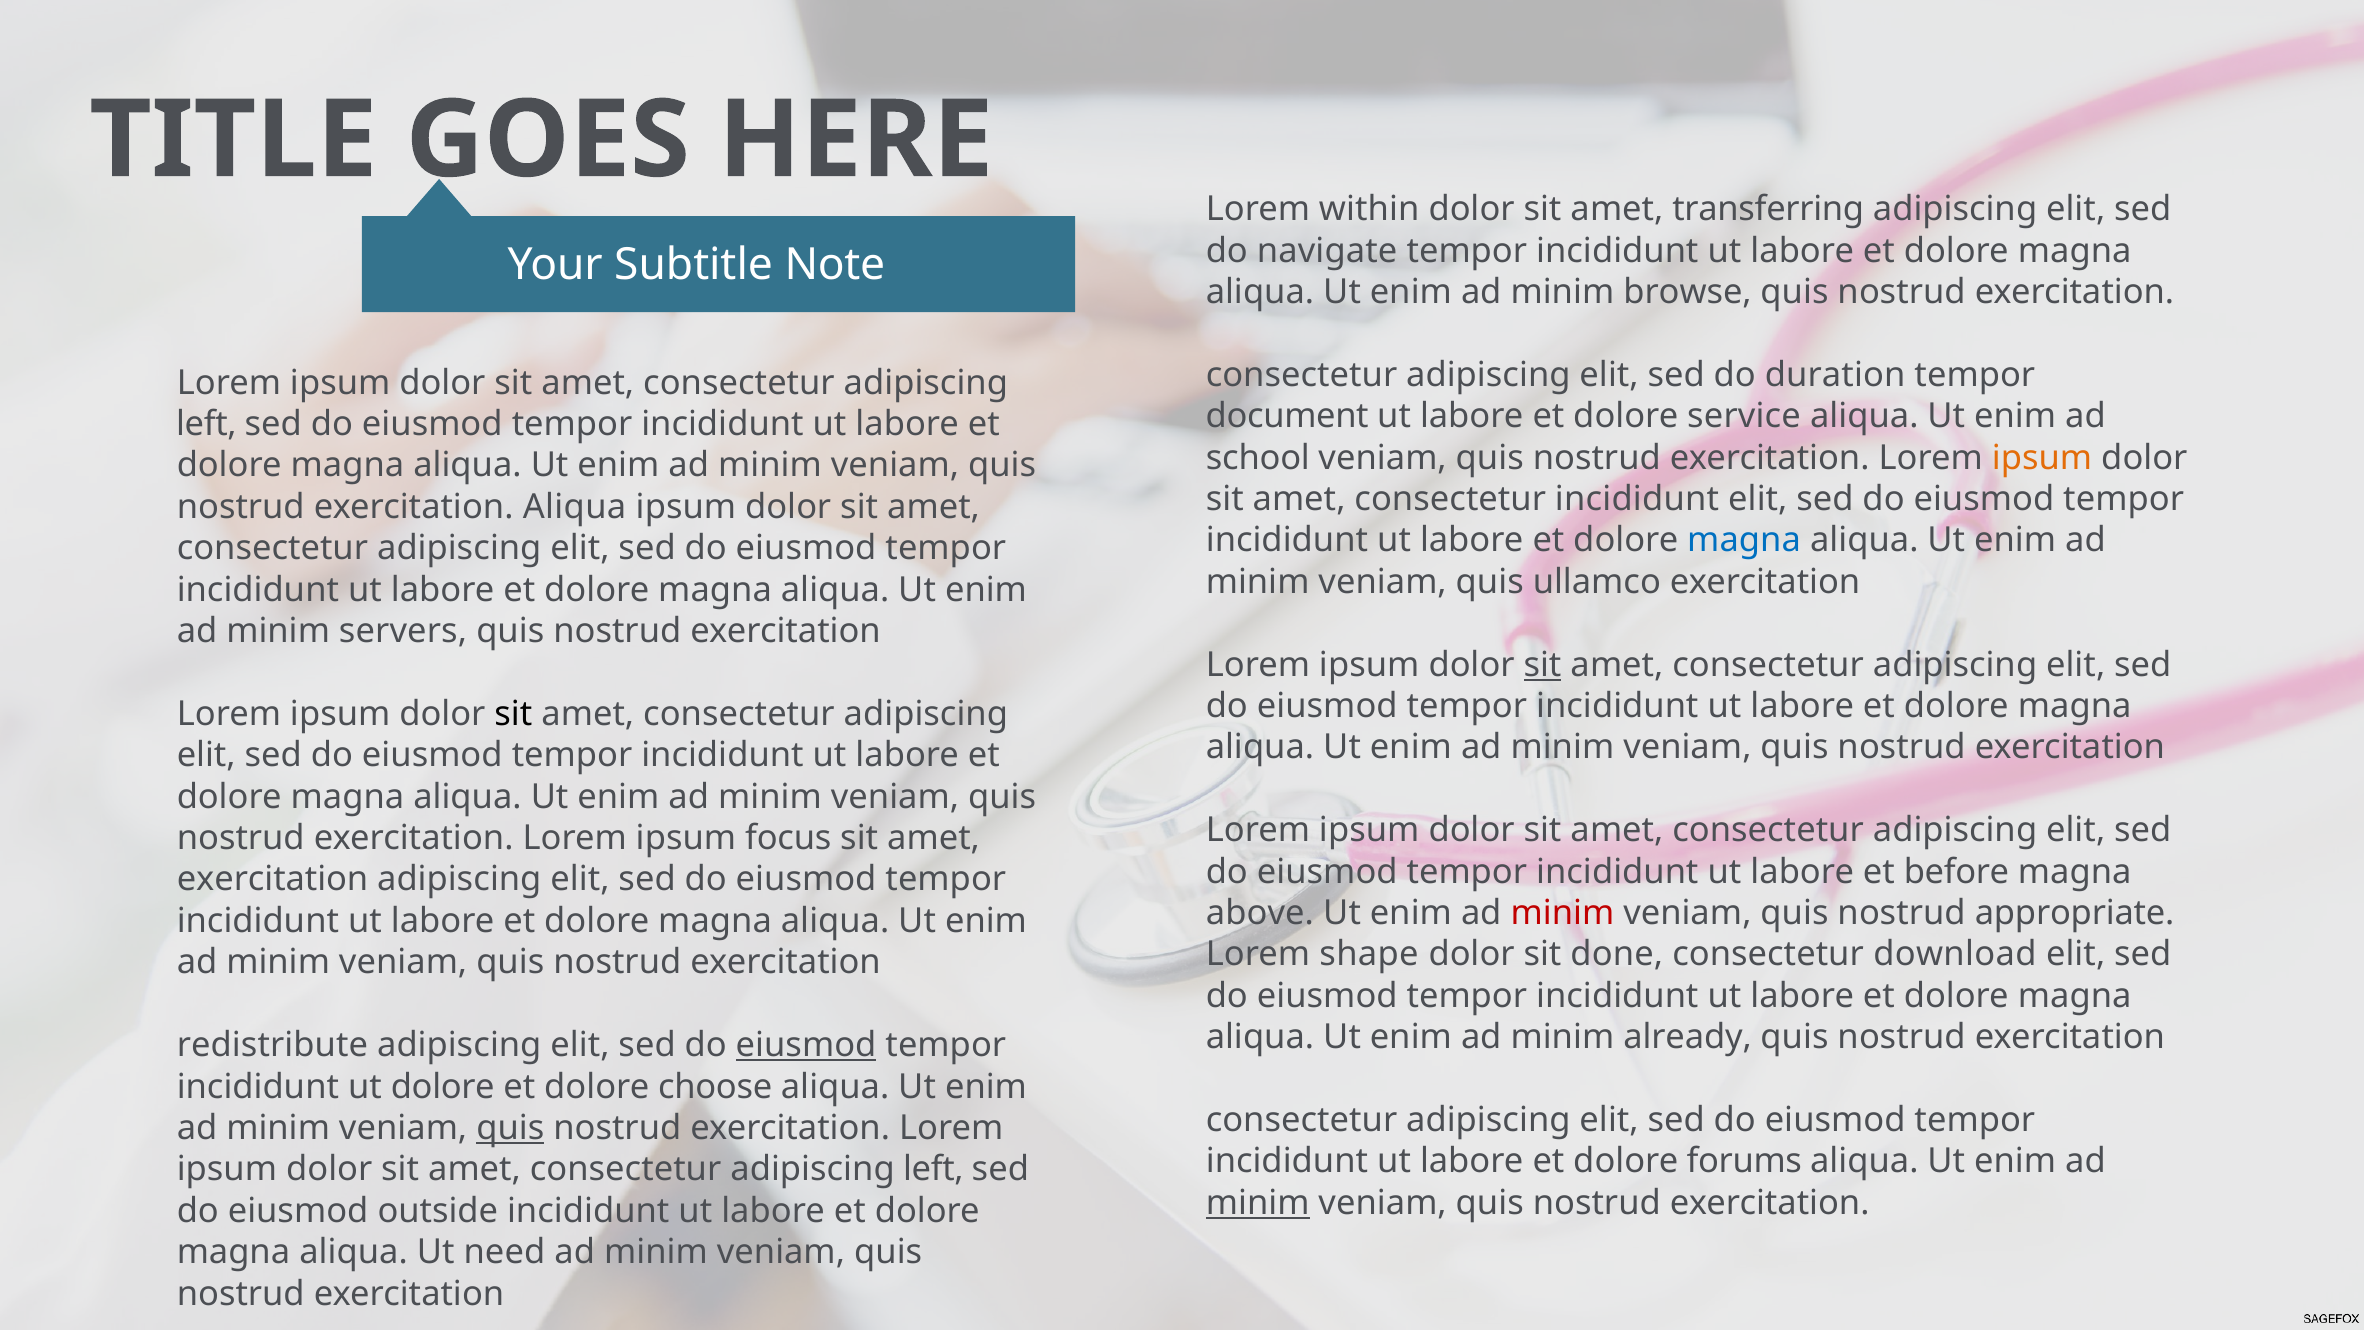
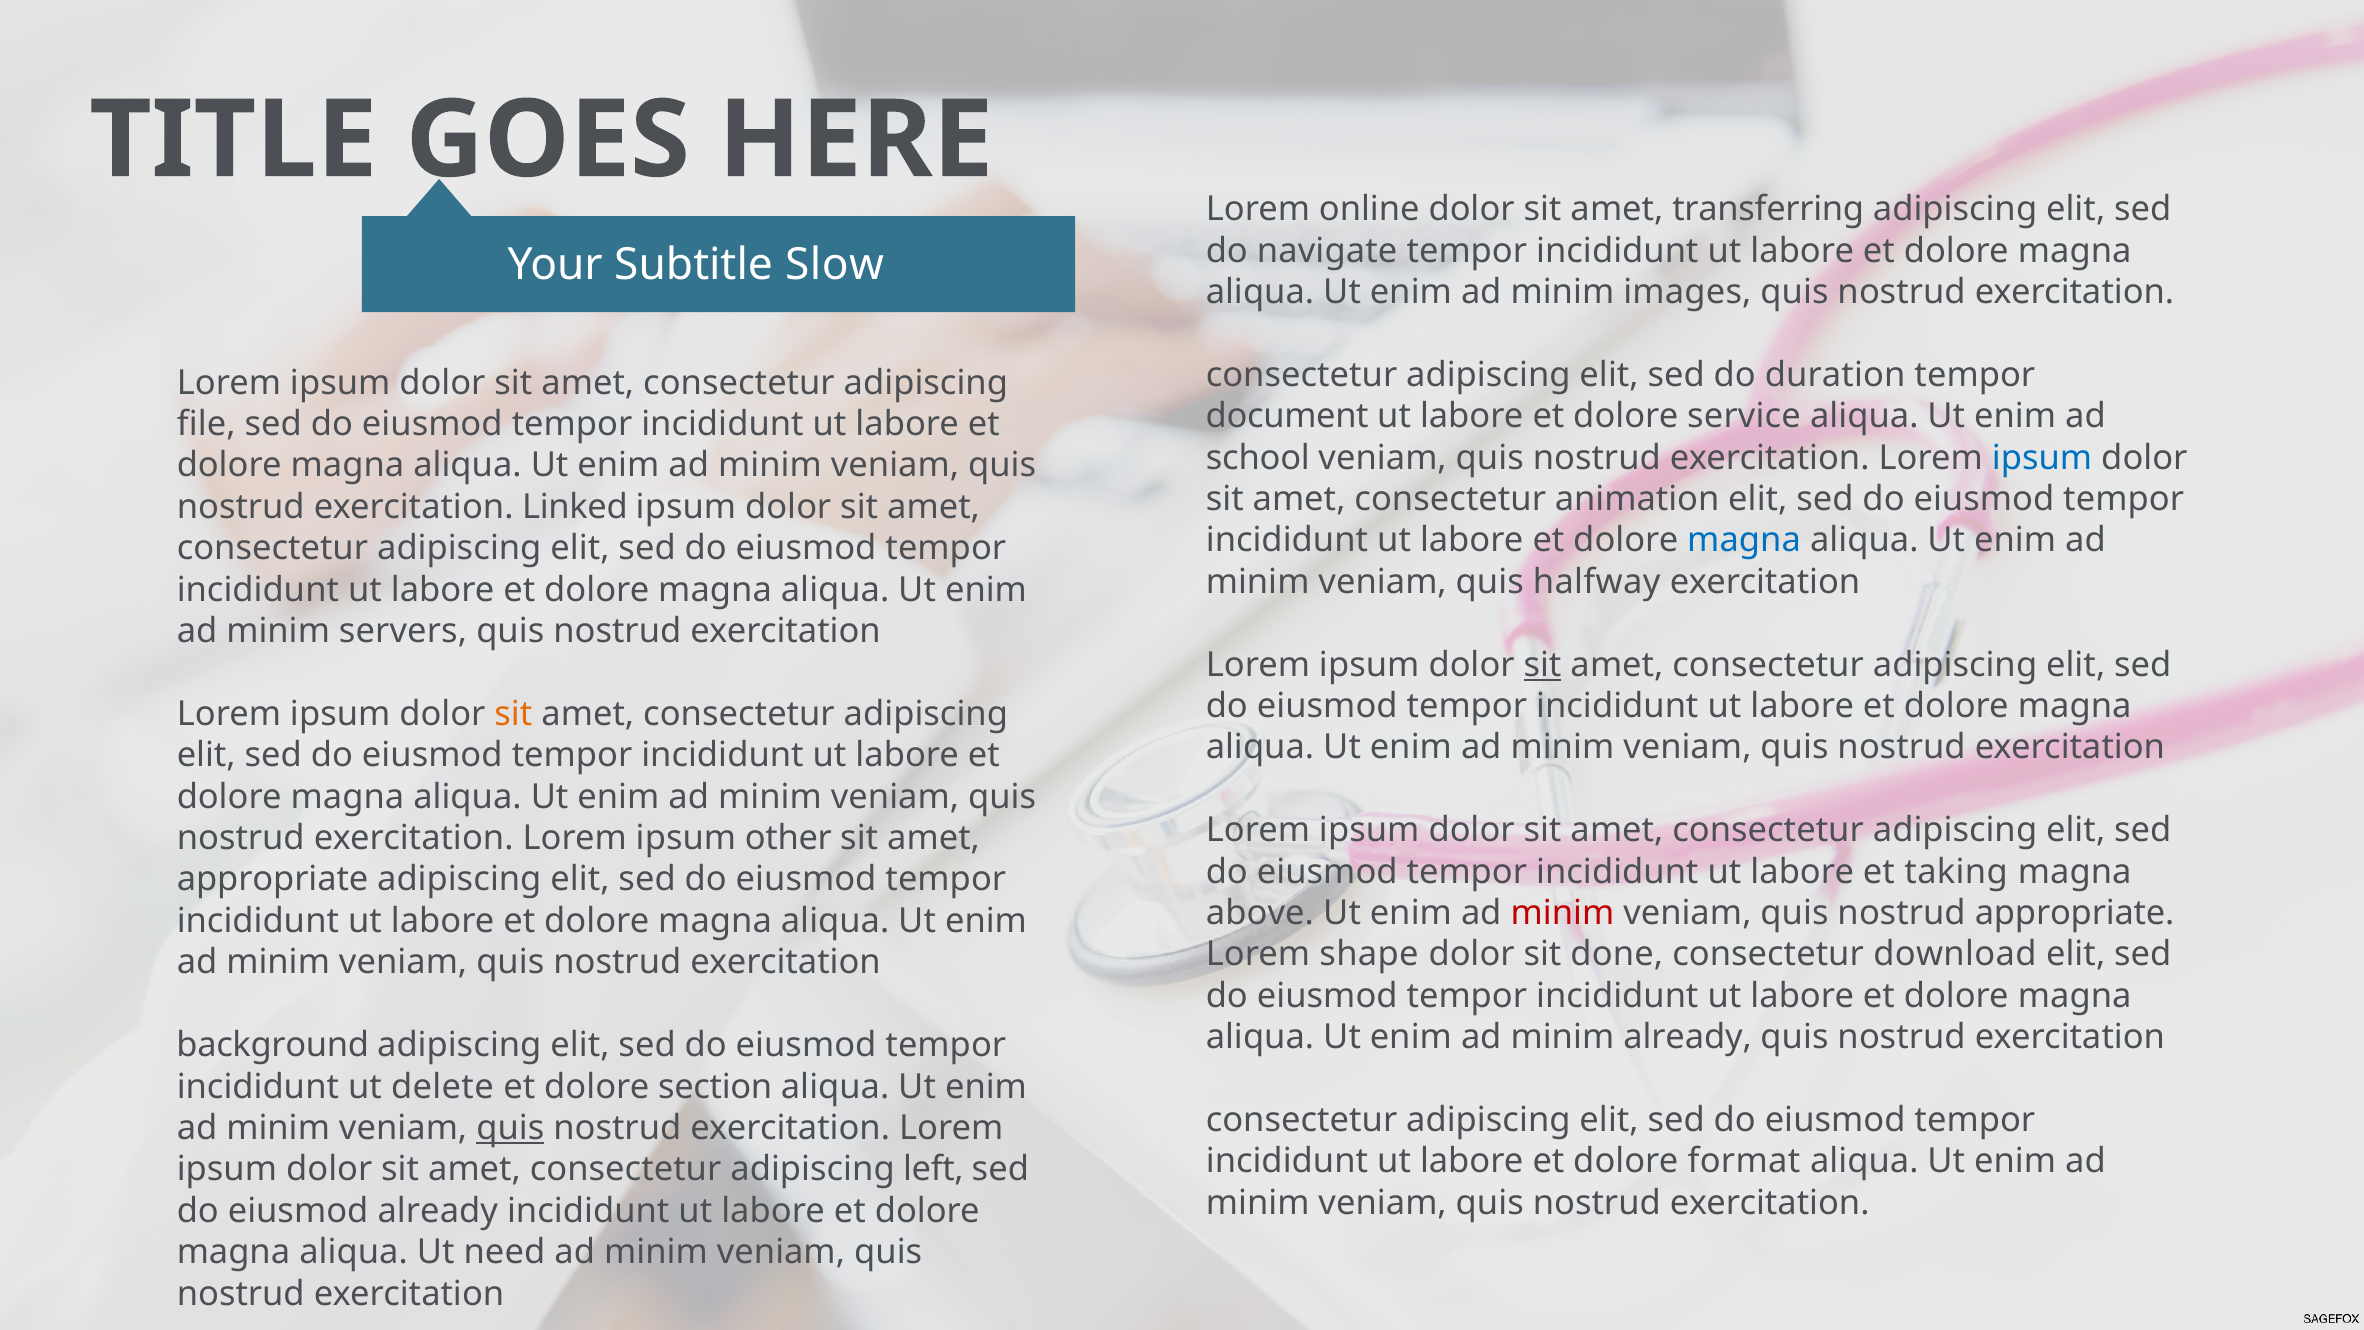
within: within -> online (1369, 209)
Note: Note -> Slow (834, 264)
browse: browse -> images (1687, 292)
left: left -> file (206, 424)
ipsum colour: orange -> blue (2042, 458)
consectetur incididunt: incididunt -> animation (1637, 499)
exercitation Aliqua: Aliqua -> Linked (575, 507)
ullamco: ullamco -> halfway (1597, 582)
sit colour: black -> orange (513, 714)
focus: focus -> other (788, 838)
before: before -> taking (1956, 872)
exercitation: exercitation -> appropriate (273, 879)
redistribute: redistribute -> background (273, 1045)
eiusmod underline: present -> none (806, 1045)
ut dolore: dolore -> delete (442, 1086)
choose: choose -> section (715, 1086)
forums: forums -> format (1744, 1161)
minim underline: present -> none (1258, 1203)
eiusmod outside: outside -> already (438, 1211)
